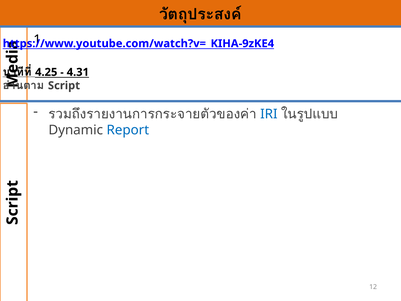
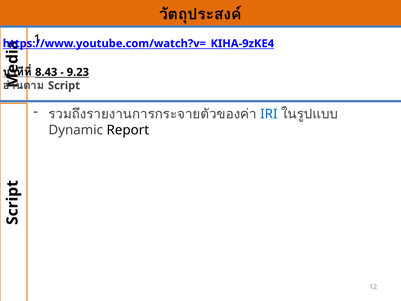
4.25: 4.25 -> 8.43 (46, 72)
4.31: 4.31 -> 9.23 (78, 72)
Report colour: blue -> black (128, 130)
